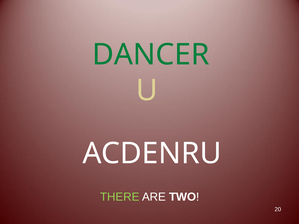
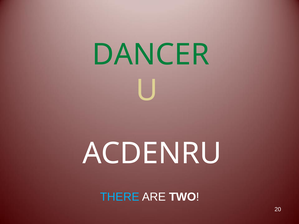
THERE colour: light green -> light blue (120, 197)
